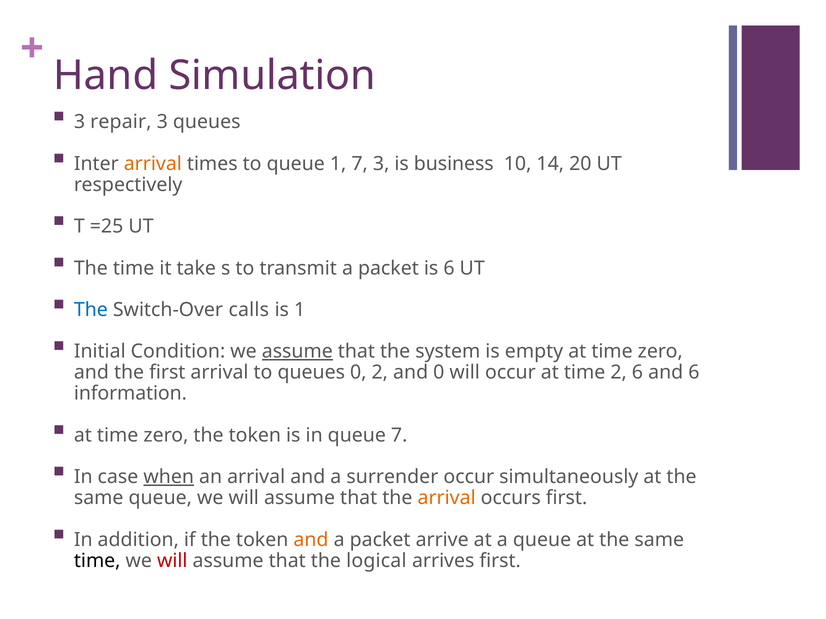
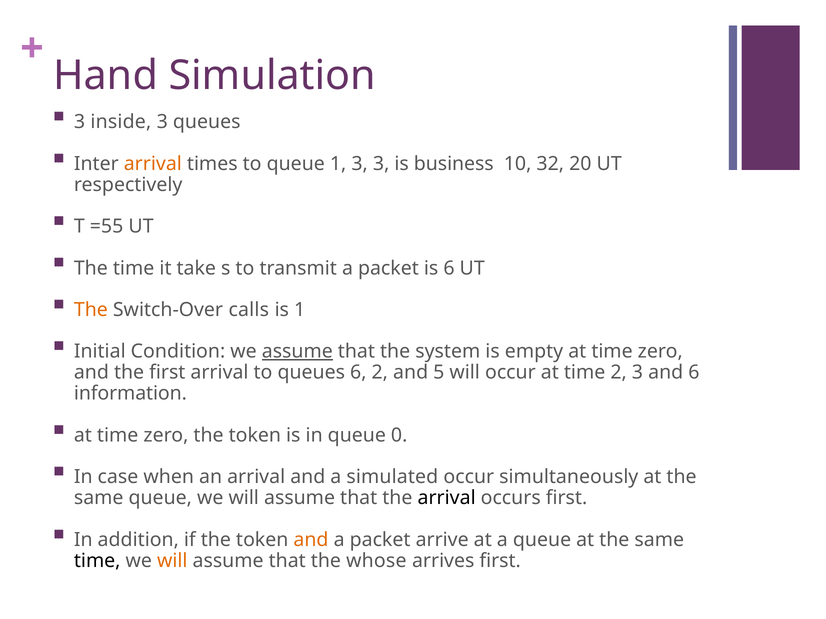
repair: repair -> inside (121, 122)
1 7: 7 -> 3 (360, 164)
14: 14 -> 32 (550, 164)
=25: =25 -> =55 (107, 227)
The colour: blue -> orange (91, 310)
queues 0: 0 -> 6 (358, 373)
and 0: 0 -> 5 (439, 373)
2 6: 6 -> 3 (637, 373)
queue 7: 7 -> 0 (399, 436)
when underline: present -> none (169, 477)
surrender: surrender -> simulated (392, 477)
arrival colour: orange -> black (447, 498)
will colour: red -> orange (172, 561)
logical: logical -> whose (376, 561)
